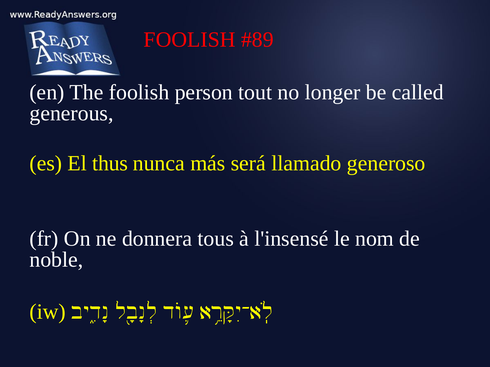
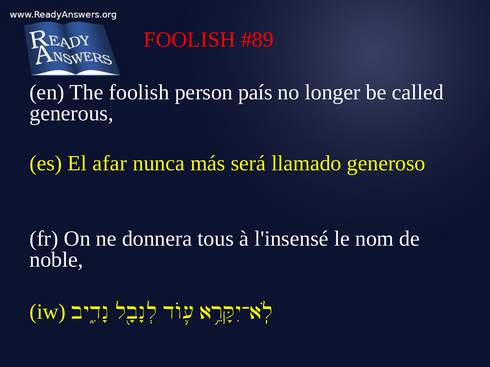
tout: tout -> país (255, 93)
thus: thus -> afar (110, 164)
